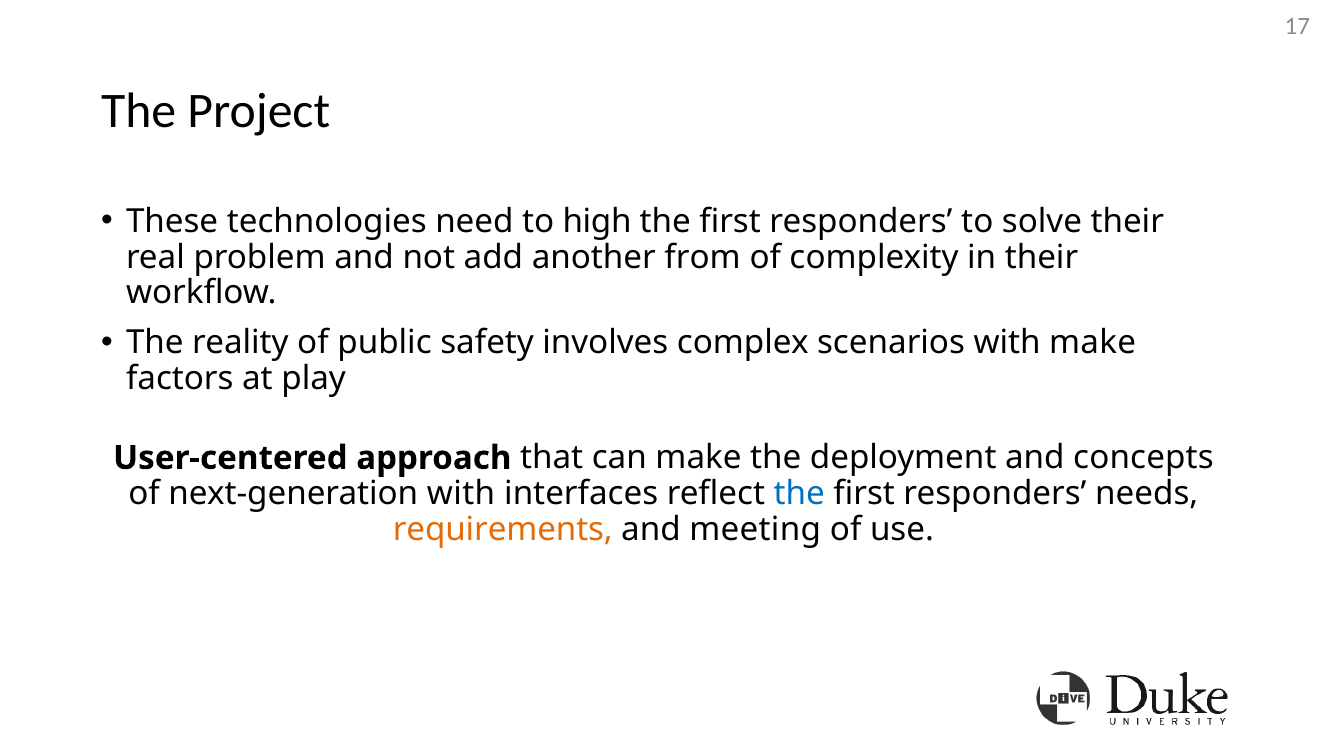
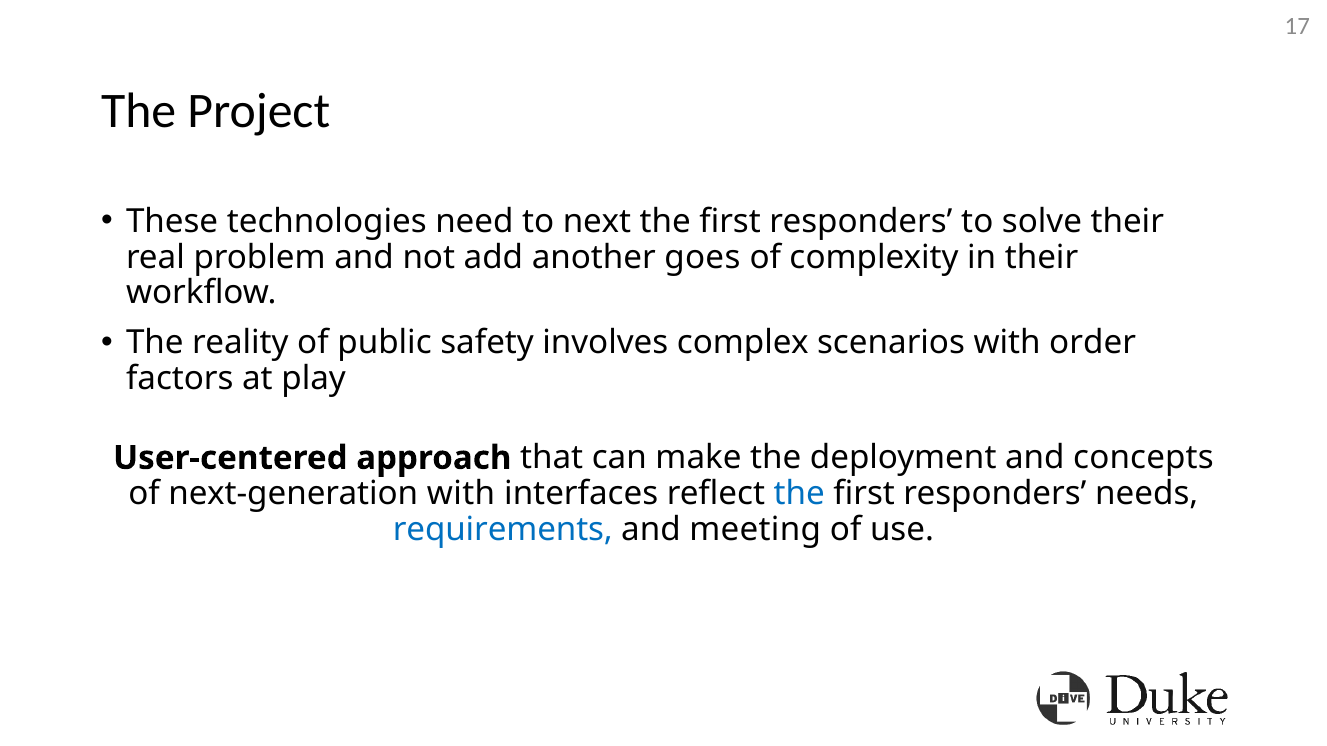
high: high -> next (597, 221)
from: from -> goes (702, 257)
with make: make -> order (1093, 343)
requirements colour: orange -> blue (503, 530)
